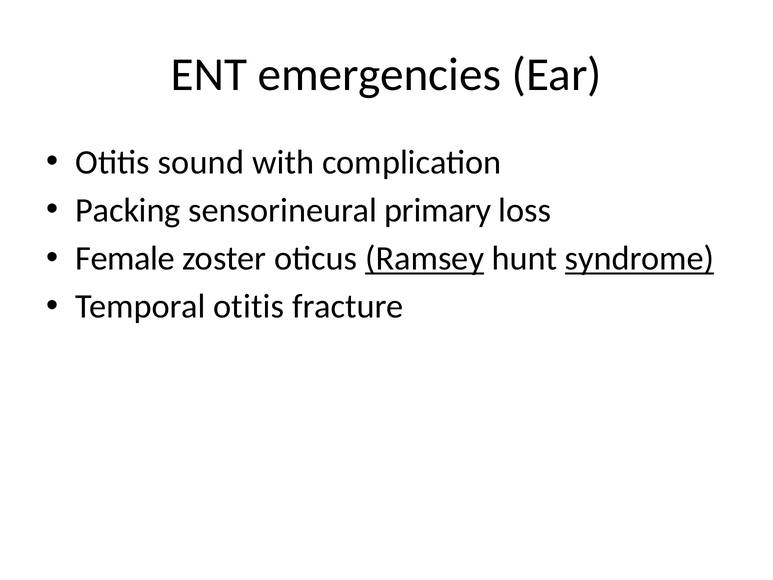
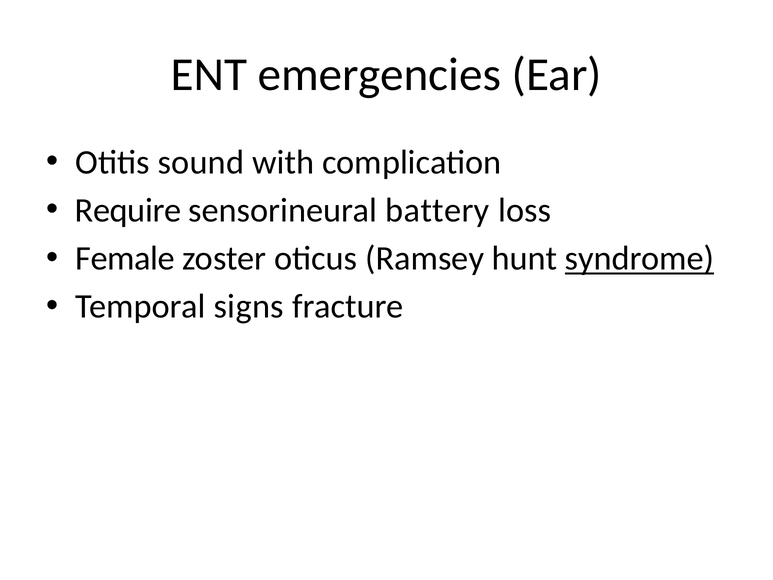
Packing: Packing -> Require (128, 210)
primary: primary -> battery (437, 210)
Ramsey underline: present -> none (425, 258)
Temporal otitis: otitis -> signs (249, 307)
